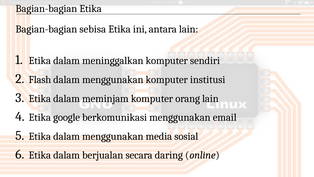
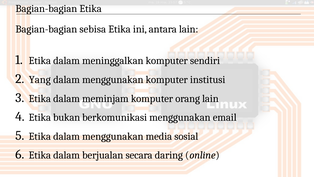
Flash: Flash -> Yang (40, 79)
google: google -> bukan (67, 117)
